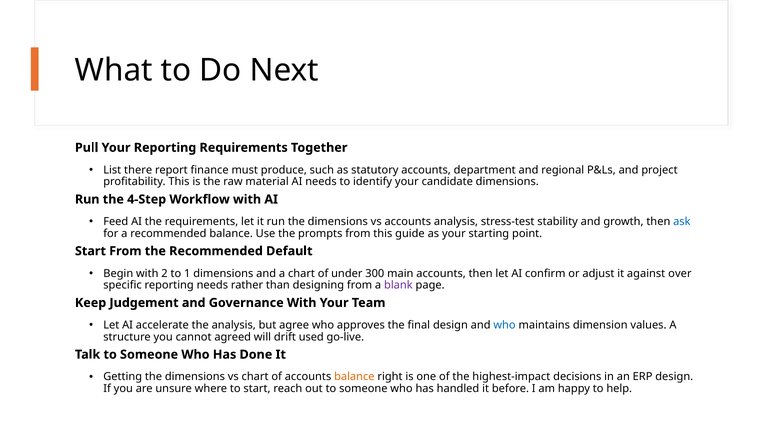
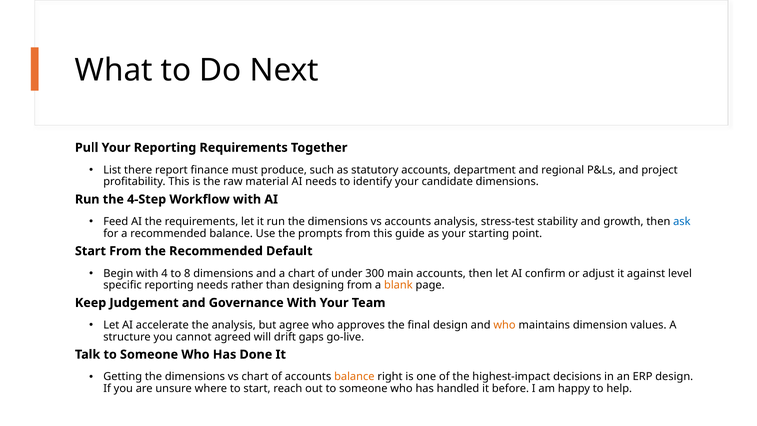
2: 2 -> 4 (165, 273)
1: 1 -> 8 (187, 273)
over: over -> level (680, 273)
blank colour: purple -> orange (398, 285)
who colour: blue -> orange (505, 325)
used: used -> gaps (311, 337)
